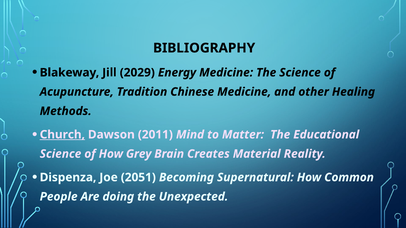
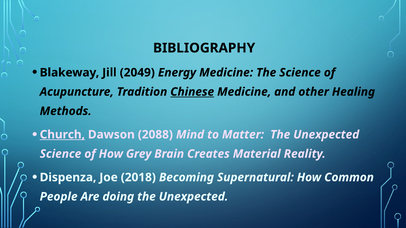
2029: 2029 -> 2049 (137, 73)
Chinese underline: none -> present (192, 92)
2011: 2011 -> 2088 (155, 135)
Matter The Educational: Educational -> Unexpected (326, 135)
2051: 2051 -> 2018 (138, 178)
